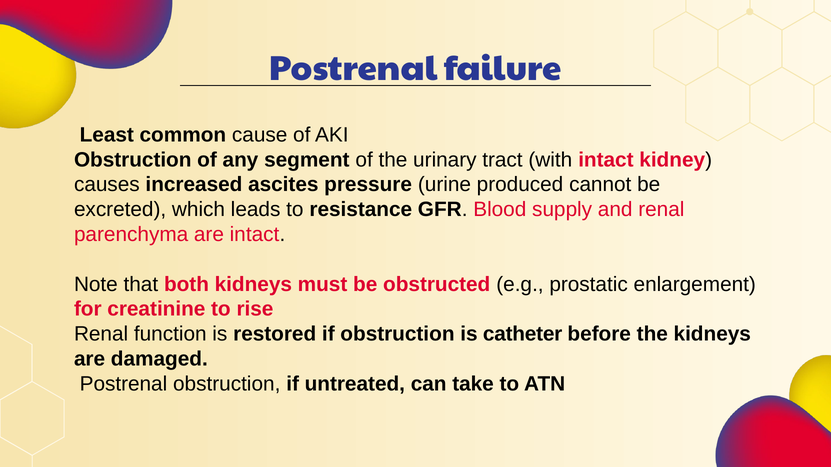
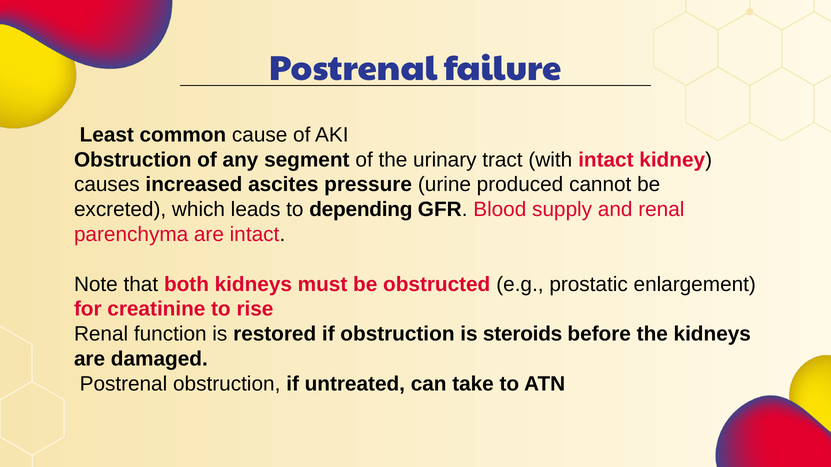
resistance: resistance -> depending (361, 210)
catheter: catheter -> steroids (523, 334)
